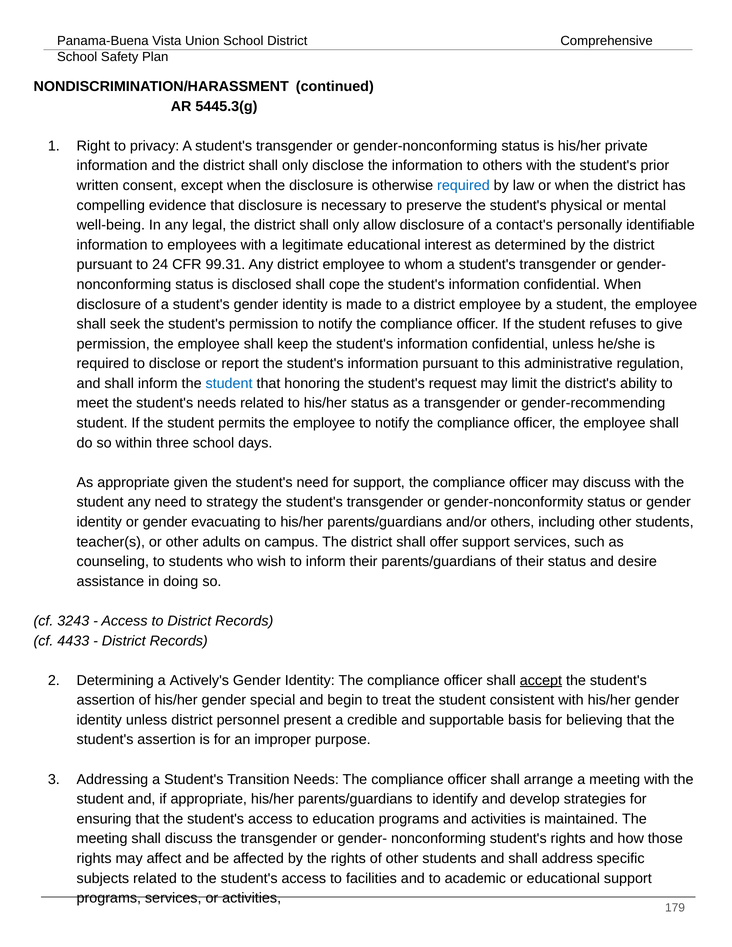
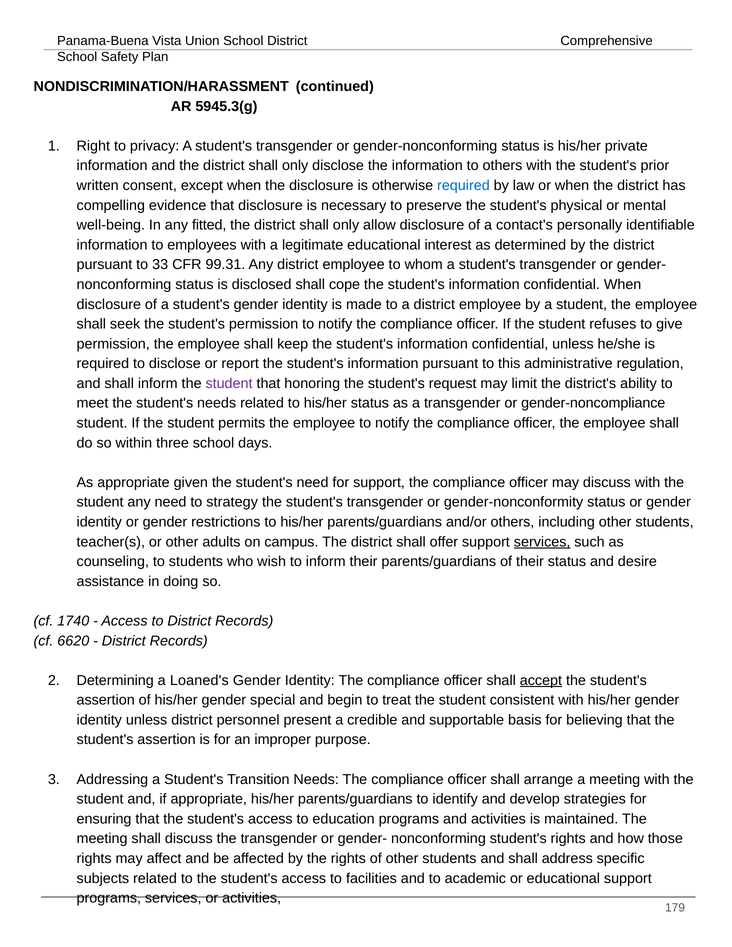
5445.3(g: 5445.3(g -> 5945.3(g (226, 106)
legal: legal -> fitted (209, 225)
24: 24 -> 33 (160, 265)
student colour: blue -> purple (229, 384)
gender-recommending: gender-recommending -> gender-noncompliance (593, 403)
evacuating: evacuating -> restrictions (226, 522)
services underline: none -> present (542, 542)
3243: 3243 -> 1740 (73, 621)
4433: 4433 -> 6620 (73, 641)
Actively's: Actively's -> Loaned's (199, 681)
